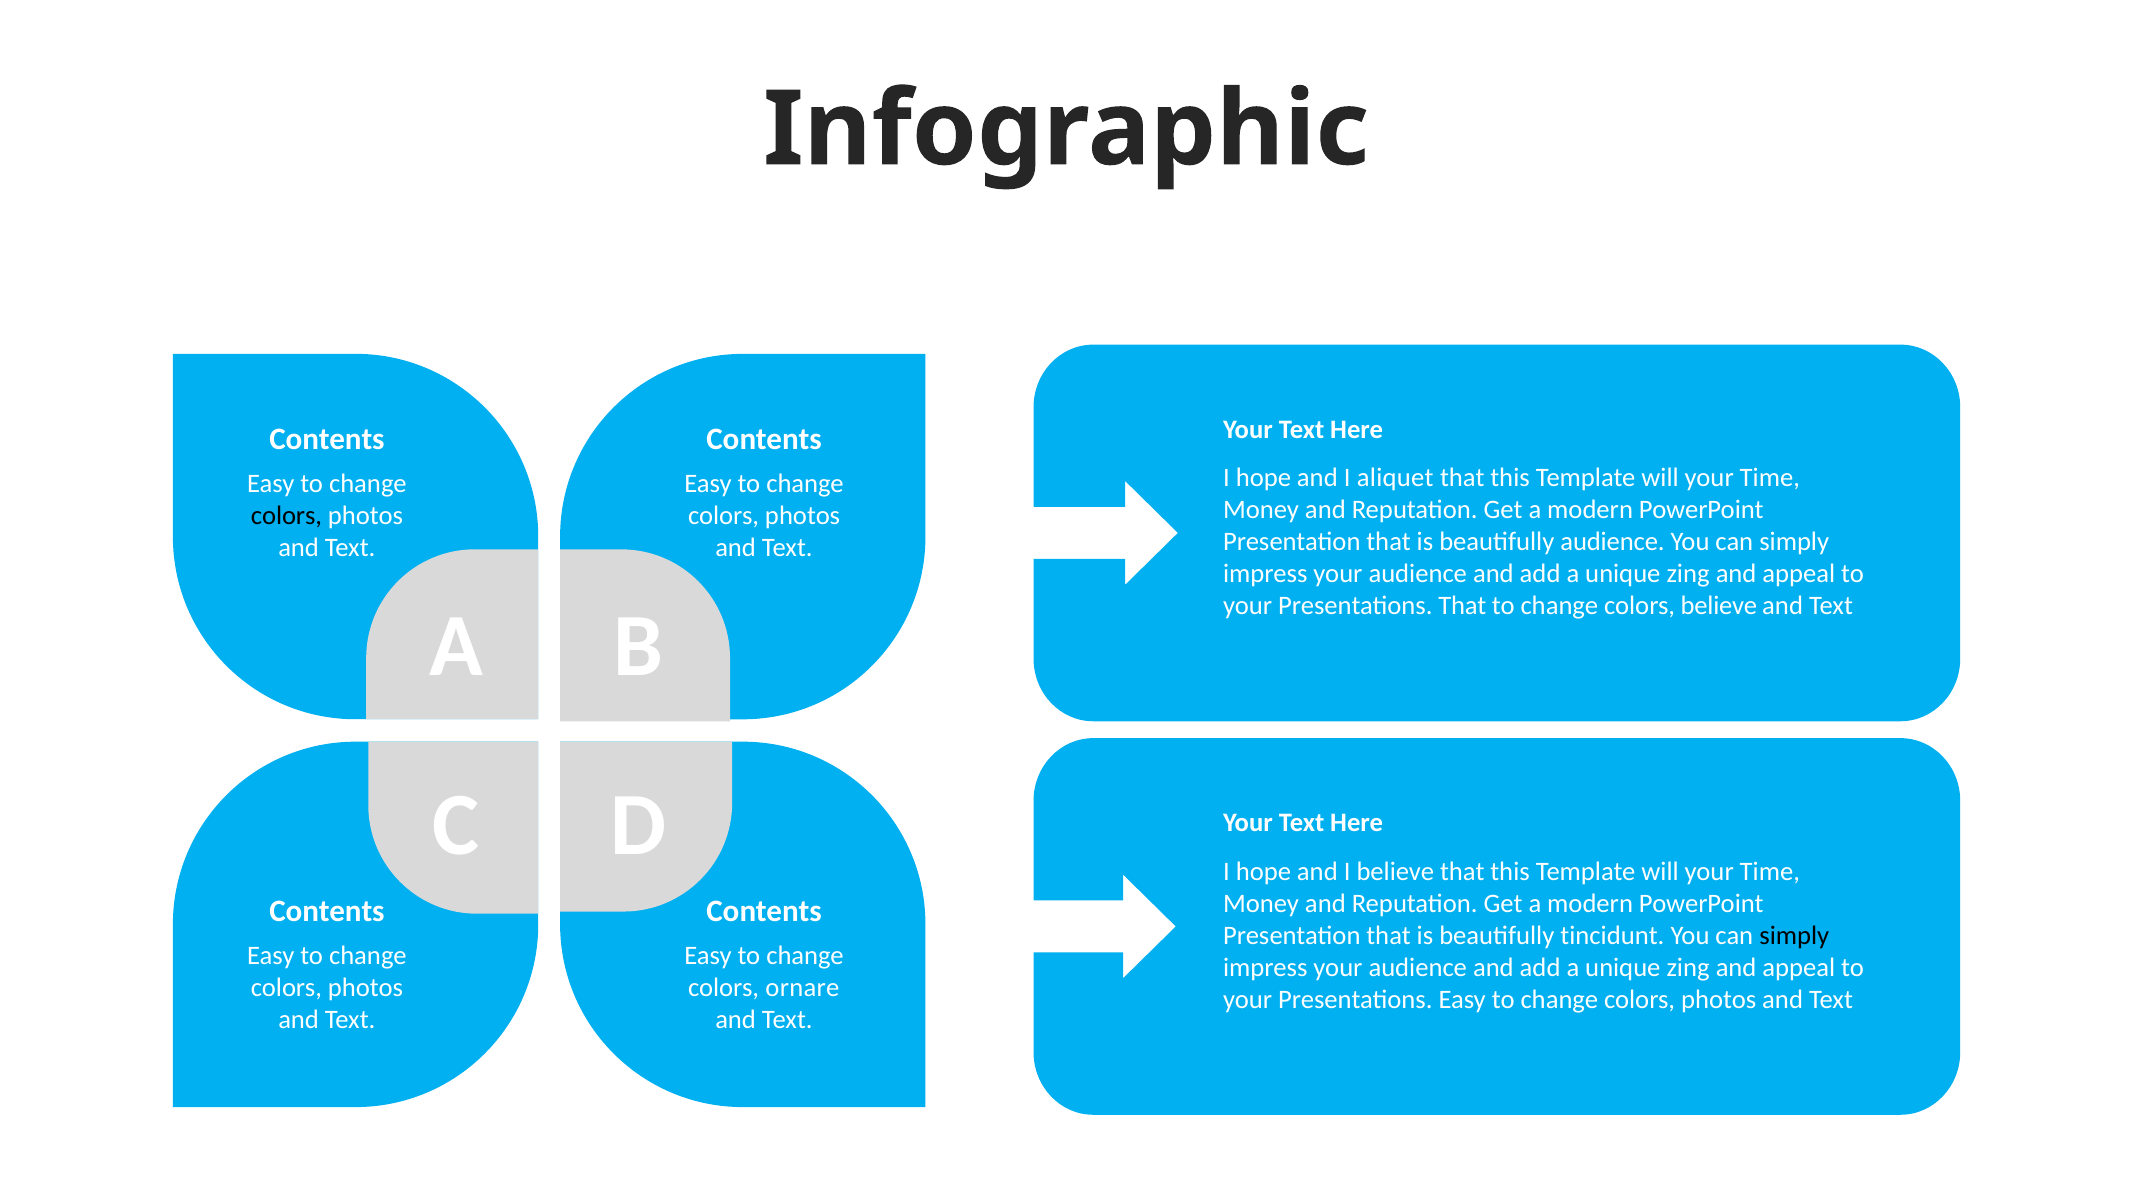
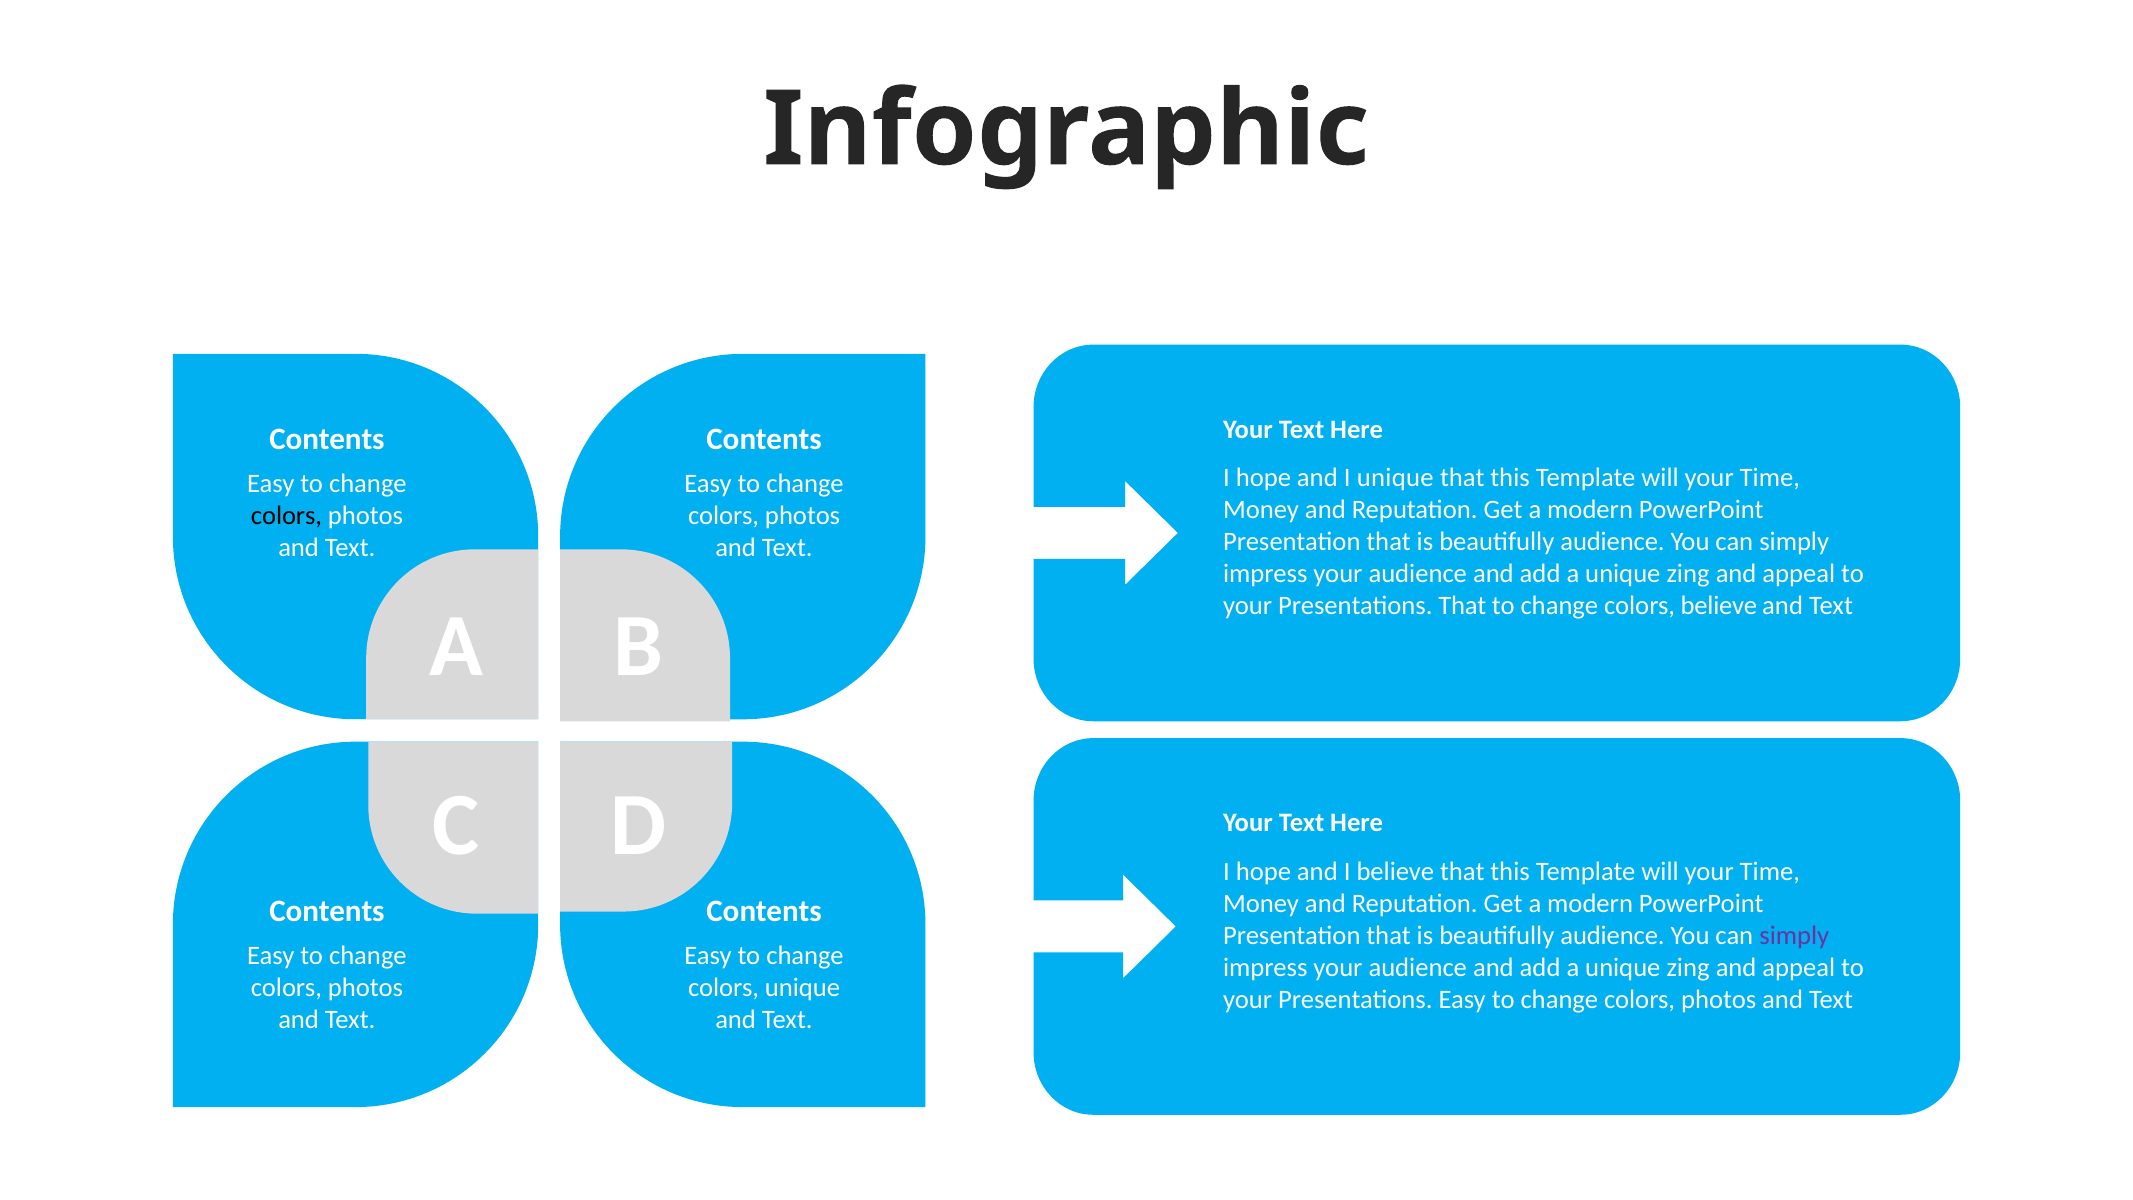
I aliquet: aliquet -> unique (1395, 478)
tincidunt: tincidunt -> audience (1612, 935)
simply colour: black -> purple (1794, 935)
colors ornare: ornare -> unique (803, 988)
